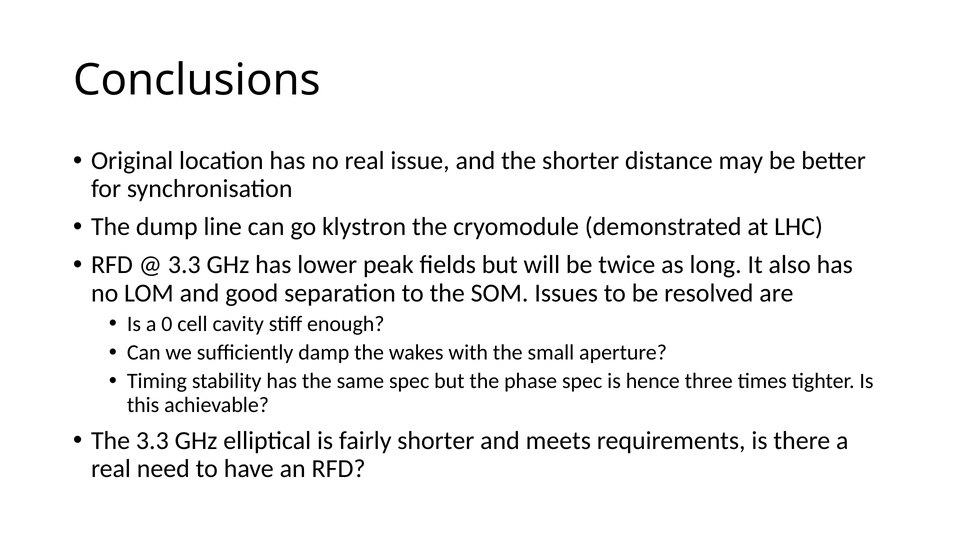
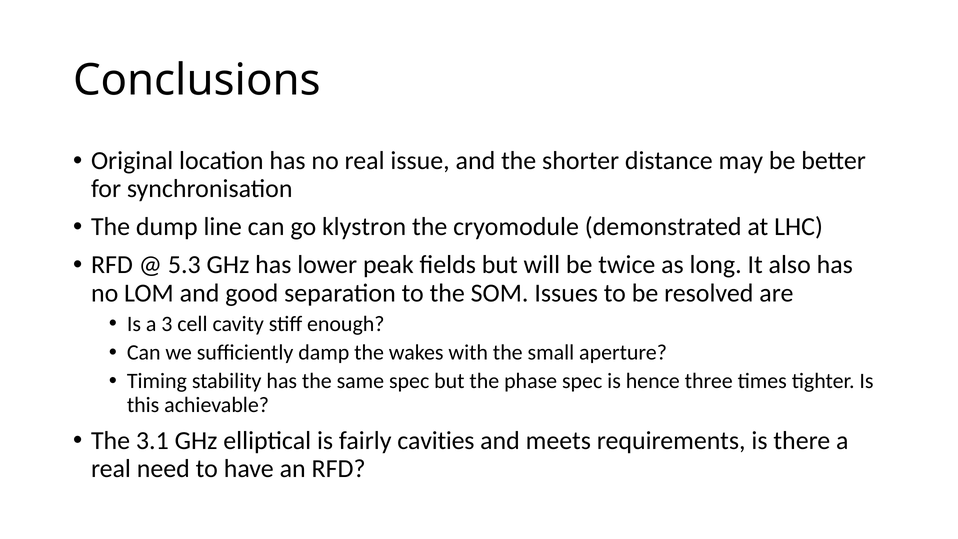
3.3: 3.3 -> 5.3 (184, 265)
0: 0 -> 3 (167, 324)
The 3.3: 3.3 -> 3.1 (152, 441)
fairly shorter: shorter -> cavities (436, 441)
